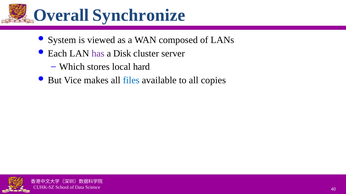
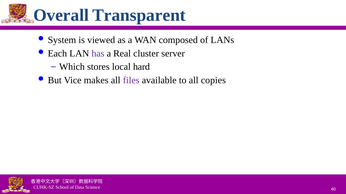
Synchronize: Synchronize -> Transparent (139, 15)
Disk: Disk -> Real (122, 54)
files colour: blue -> purple (131, 80)
